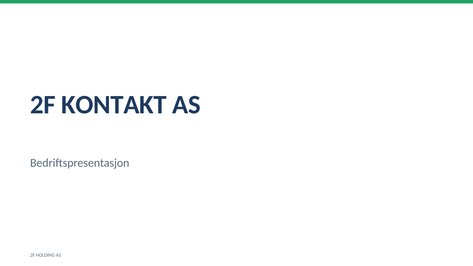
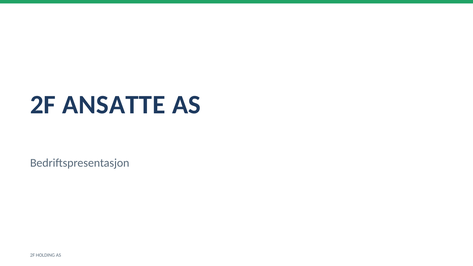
KONTAKT: KONTAKT -> ANSATTE (114, 105)
